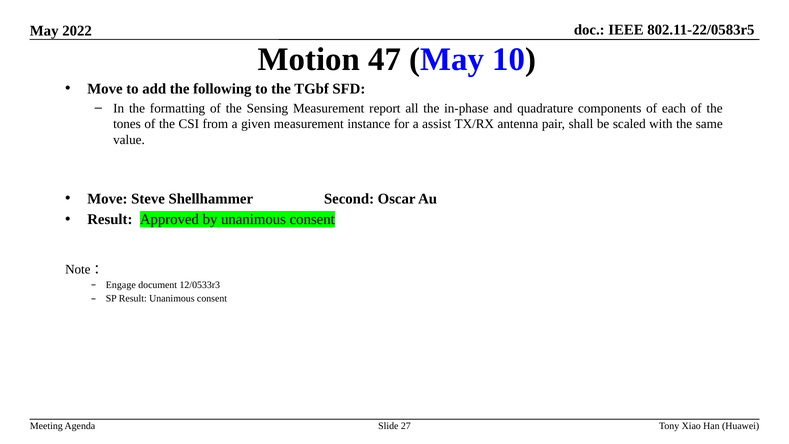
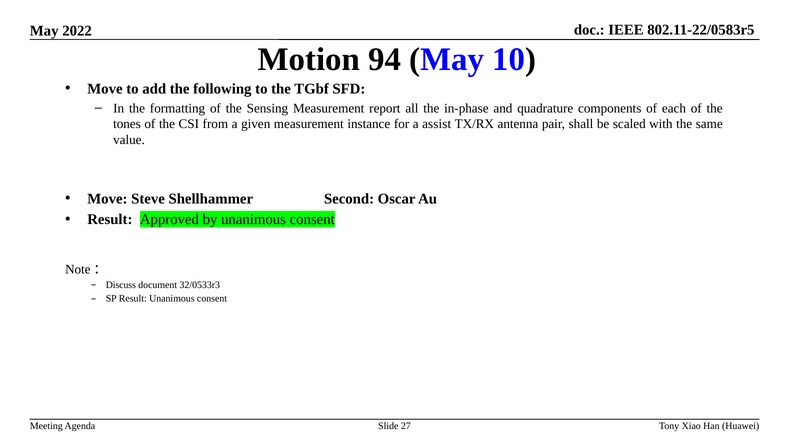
47: 47 -> 94 (385, 60)
Engage: Engage -> Discuss (121, 285)
12/0533r3: 12/0533r3 -> 32/0533r3 (200, 285)
